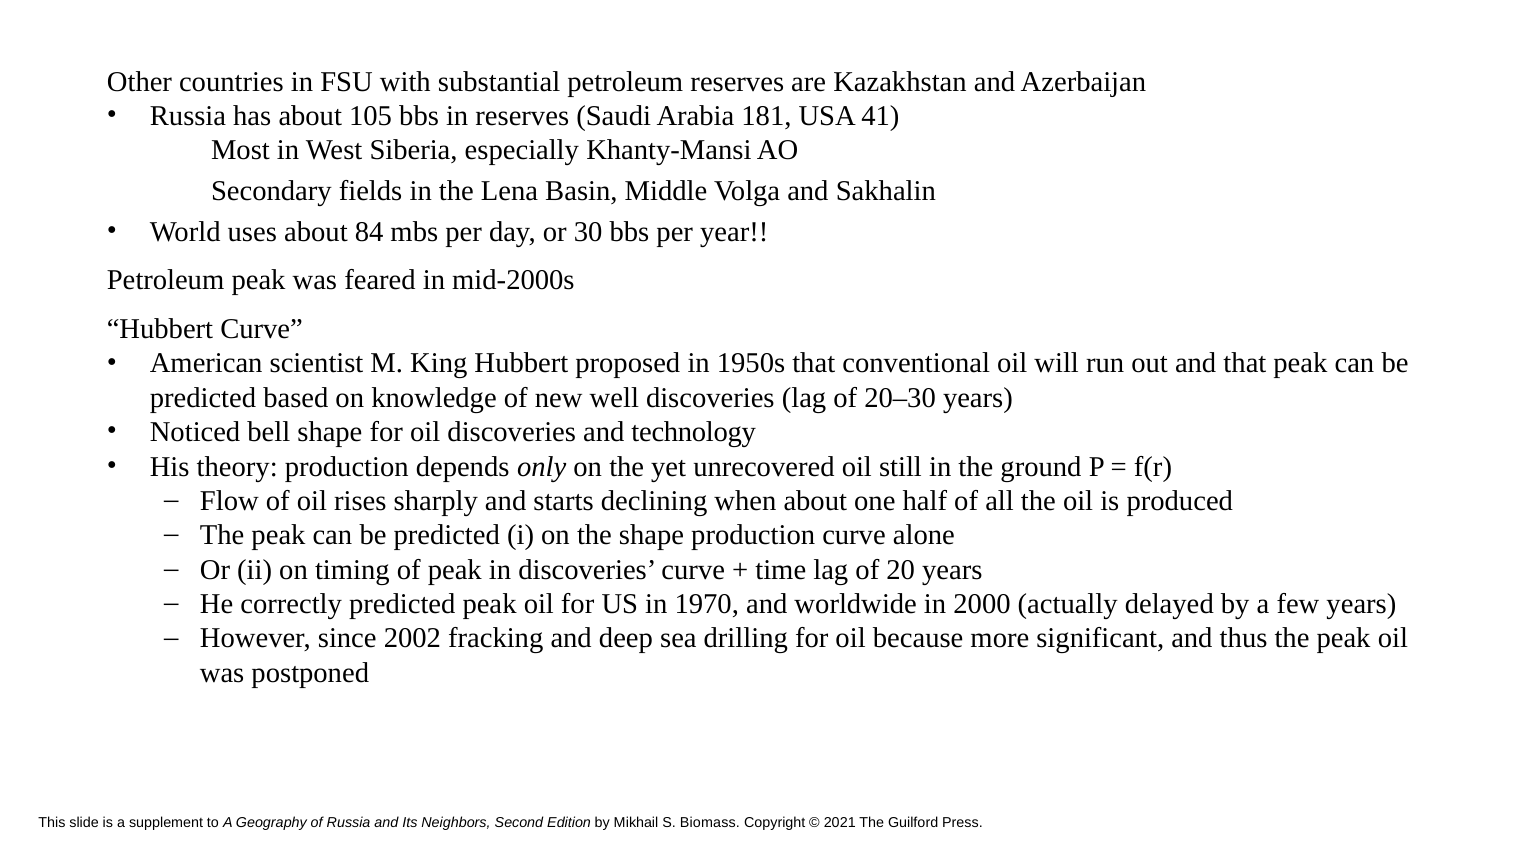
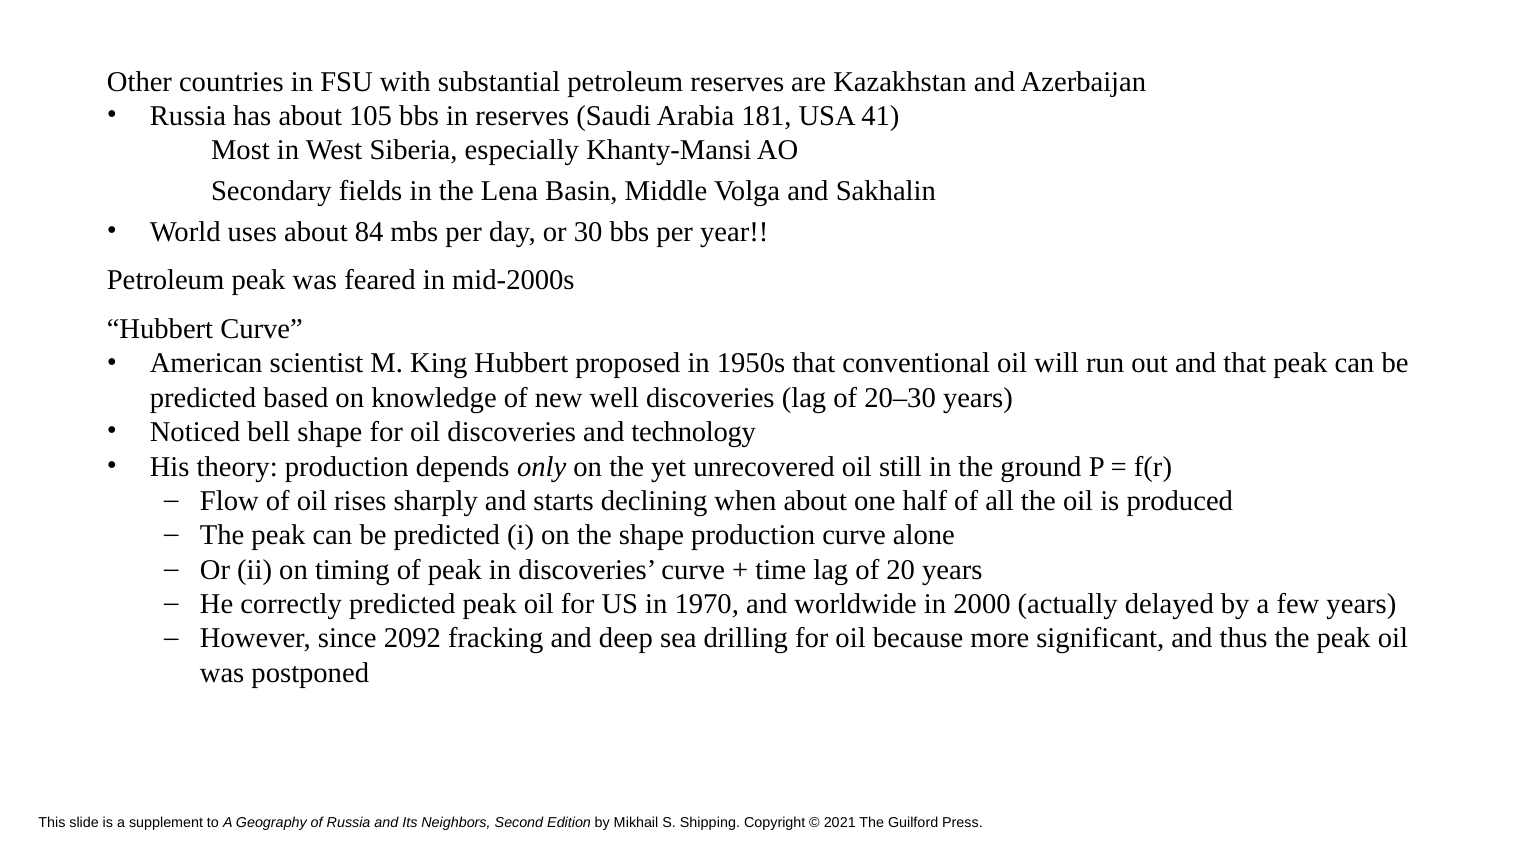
2002: 2002 -> 2092 (412, 638)
Biomass: Biomass -> Shipping (710, 822)
